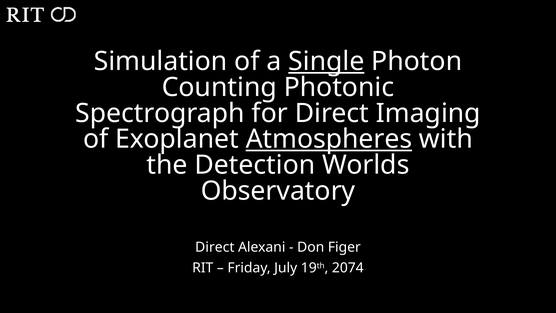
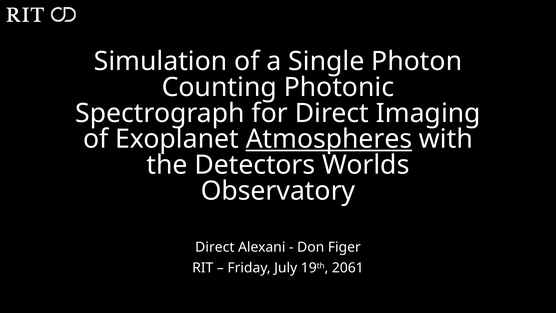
Single underline: present -> none (326, 61)
Detection: Detection -> Detectors (255, 165)
2074: 2074 -> 2061 (348, 268)
